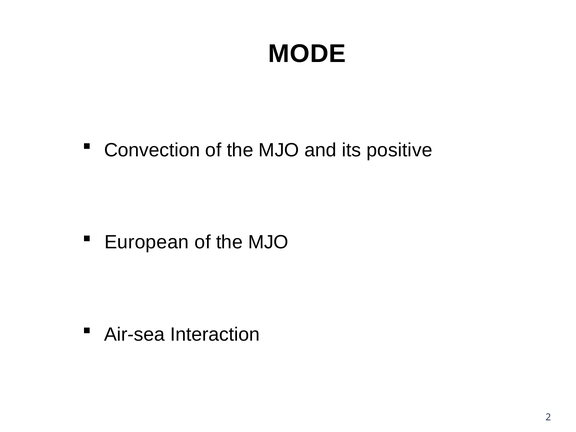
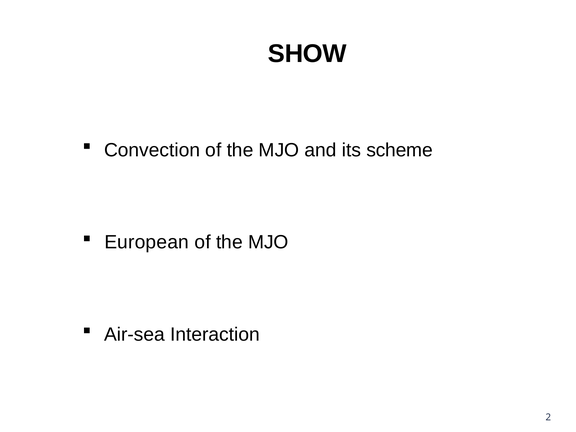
MODE: MODE -> SHOW (307, 54)
positive: positive -> scheme (400, 150)
